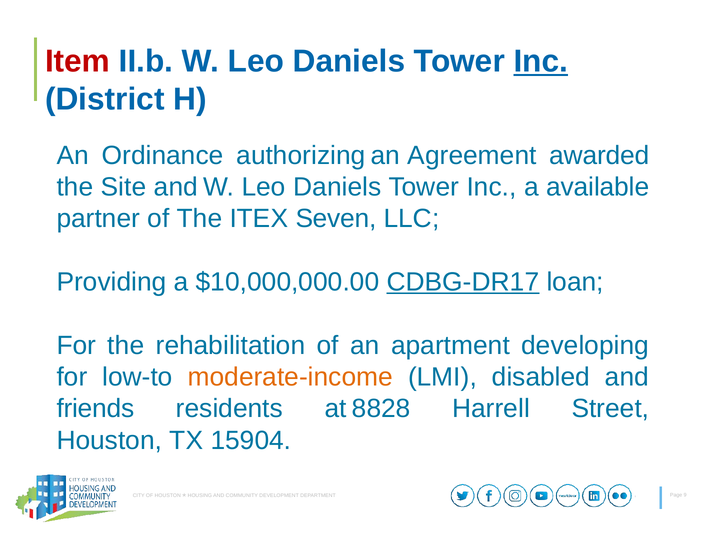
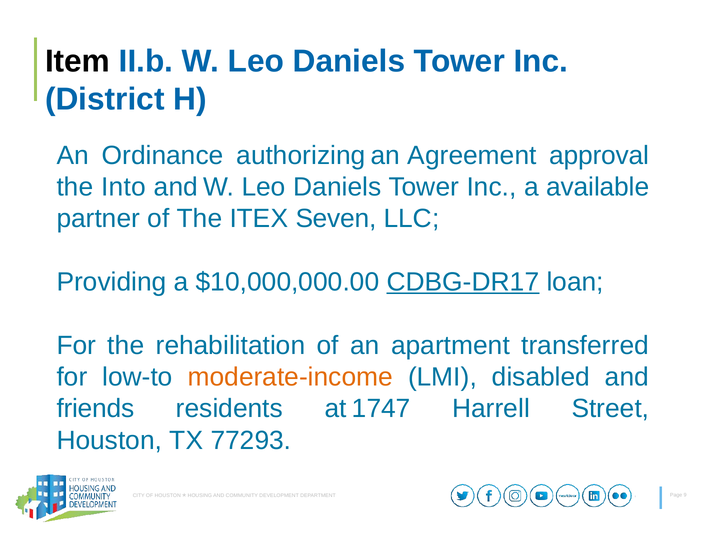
Item colour: red -> black (78, 61)
Inc underline: present -> none (541, 61)
awarded: awarded -> approval (599, 155)
Site: Site -> Into (123, 187)
developing: developing -> transferred (585, 345)
8828: 8828 -> 1747 (381, 409)
15904: 15904 -> 77293 (251, 440)
